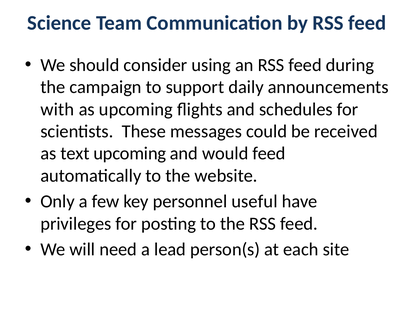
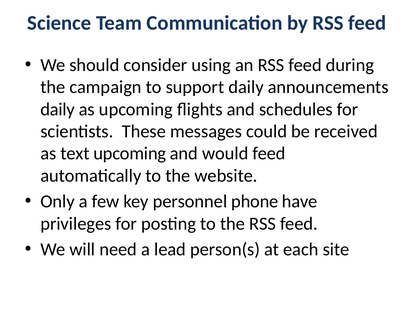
with: with -> daily (58, 109)
useful: useful -> phone (255, 201)
